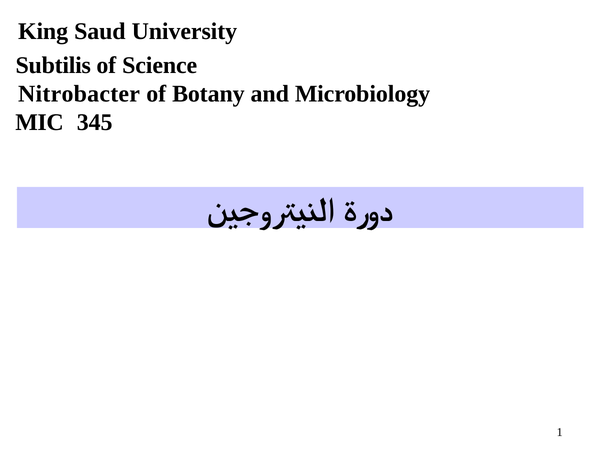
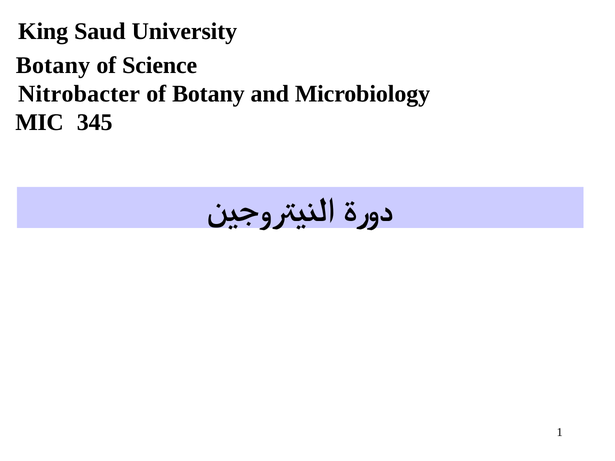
Subtilis: Subtilis -> Botany (53, 65)
